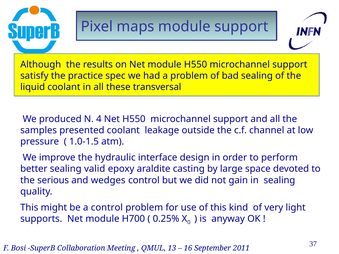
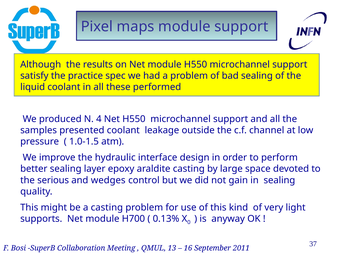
transversal: transversal -> performed (157, 87)
valid: valid -> layer (95, 169)
a control: control -> casting (107, 208)
0.25%: 0.25% -> 0.13% (166, 219)
